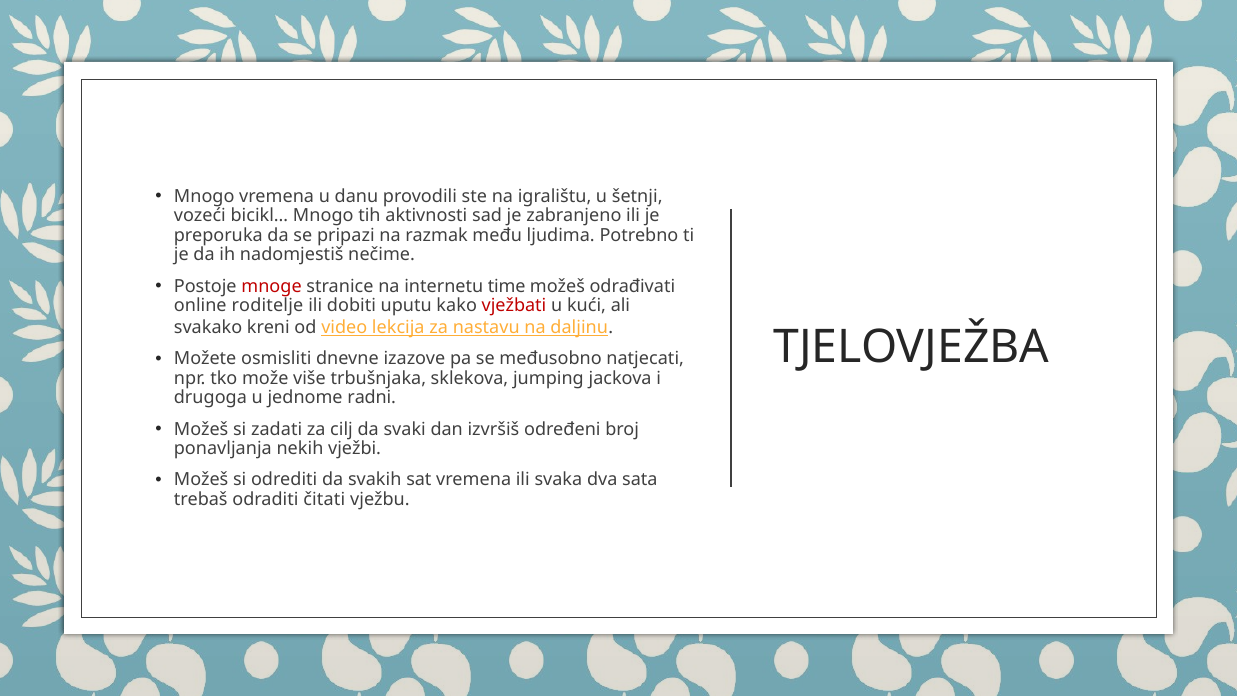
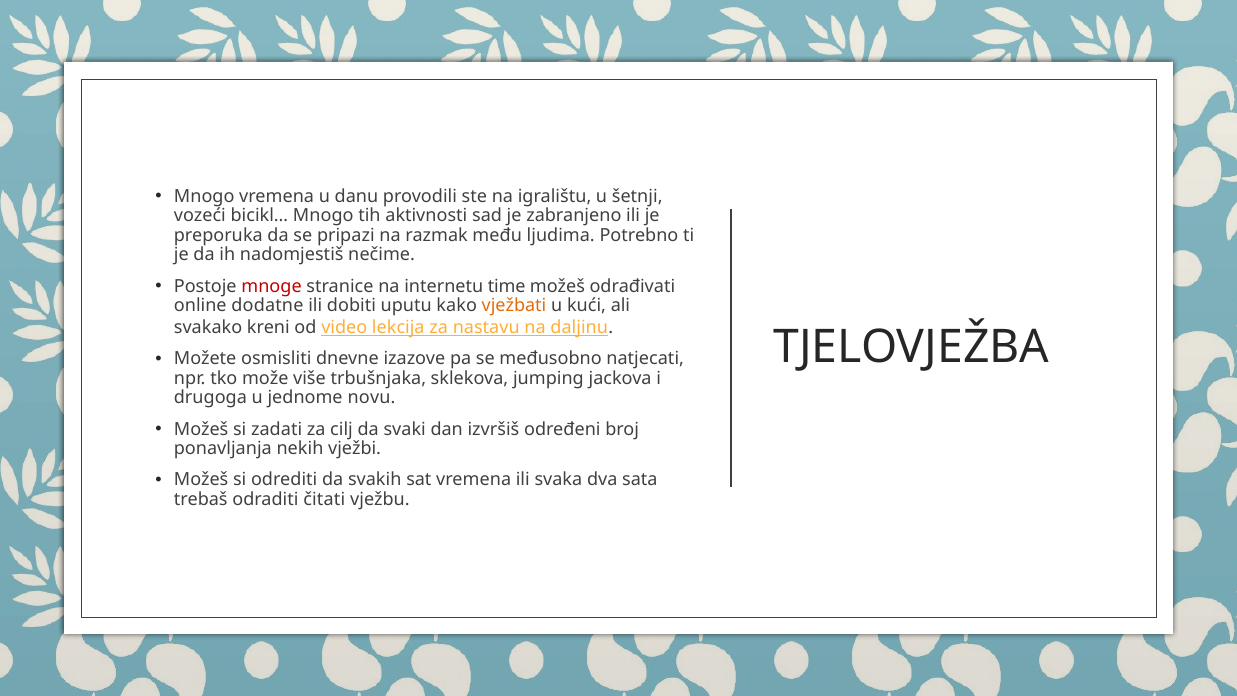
roditelje: roditelje -> dodatne (267, 306)
vježbati colour: red -> orange (514, 306)
radni: radni -> novu (372, 398)
